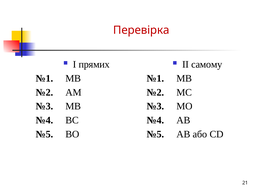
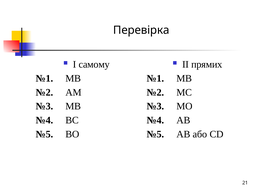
Перевірка colour: red -> black (141, 30)
прямих: прямих -> самому (94, 64)
самому: самому -> прямих (207, 64)
